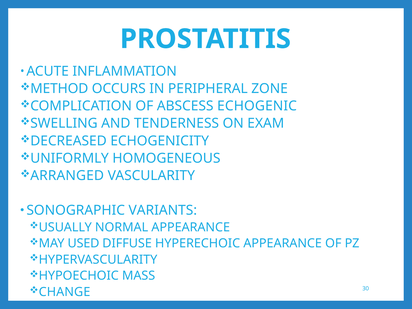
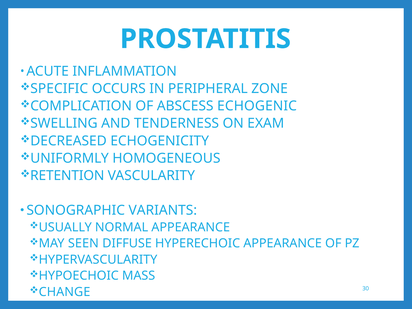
METHOD: METHOD -> SPECIFIC (59, 89)
ARRANGED: ARRANGED -> RETENTION (67, 176)
USED: USED -> SEEN (83, 243)
